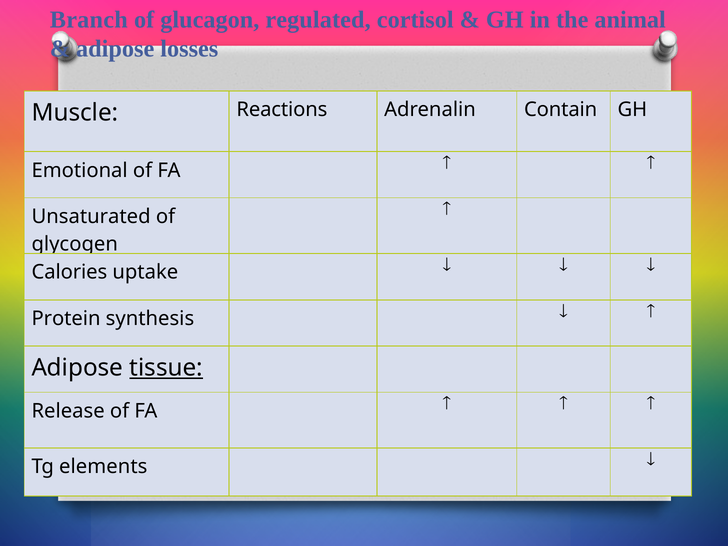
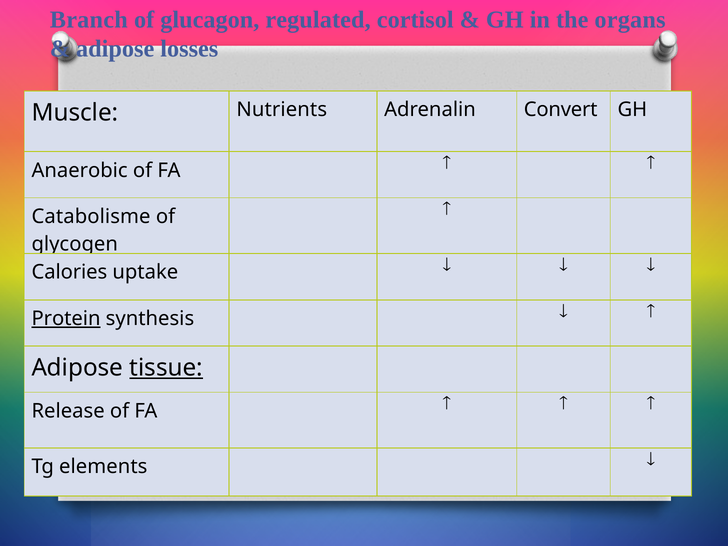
animal: animal -> organs (630, 20)
Reactions: Reactions -> Nutrients (282, 110)
Contain: Contain -> Convert (561, 110)
Emotional: Emotional -> Anaerobic (80, 170)
Unsaturated: Unsaturated -> Catabolisme (91, 216)
Protein underline: none -> present (66, 319)
